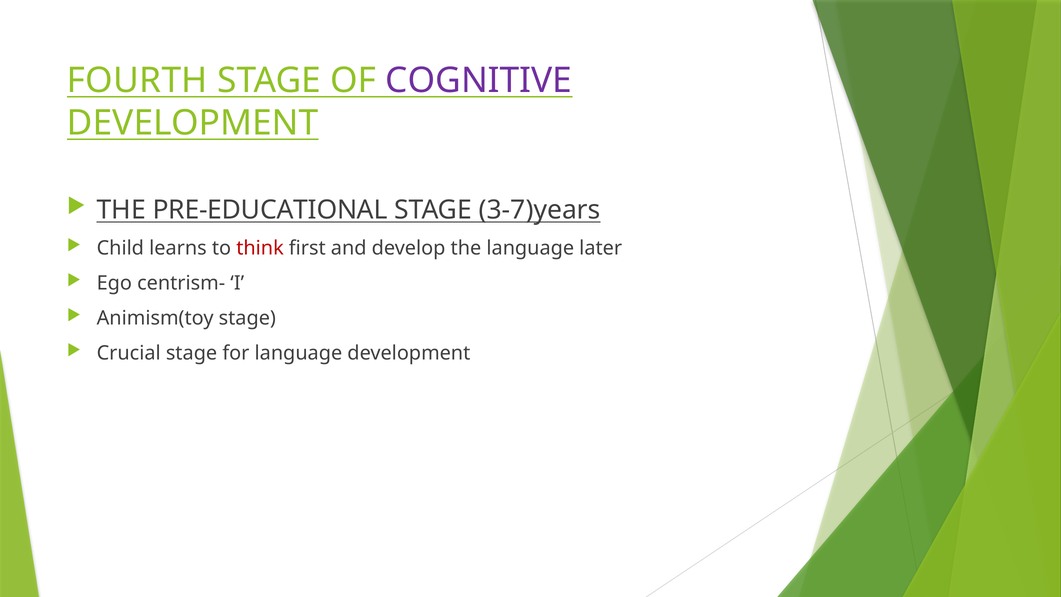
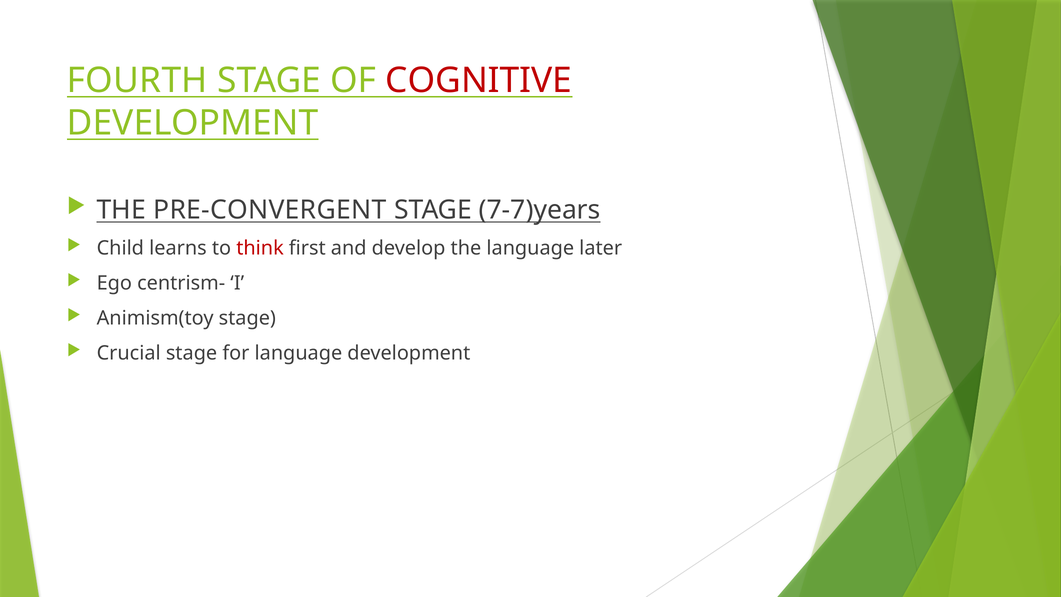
COGNITIVE colour: purple -> red (479, 81)
PRE-EDUCATIONAL: PRE-EDUCATIONAL -> PRE-CONVERGENT (270, 210)
3-7)years: 3-7)years -> 7-7)years (540, 210)
